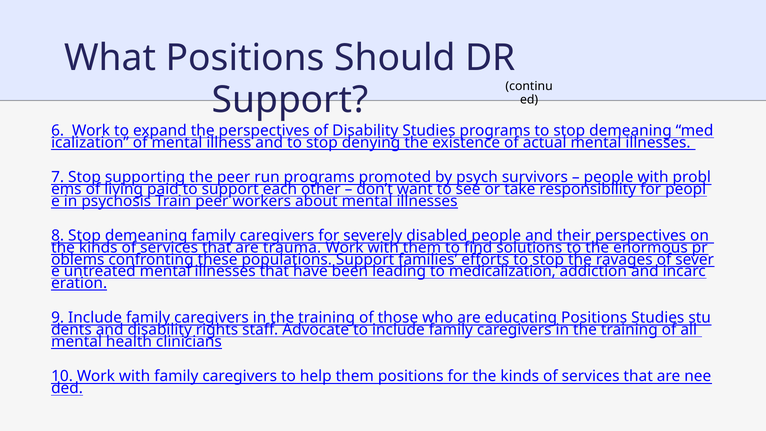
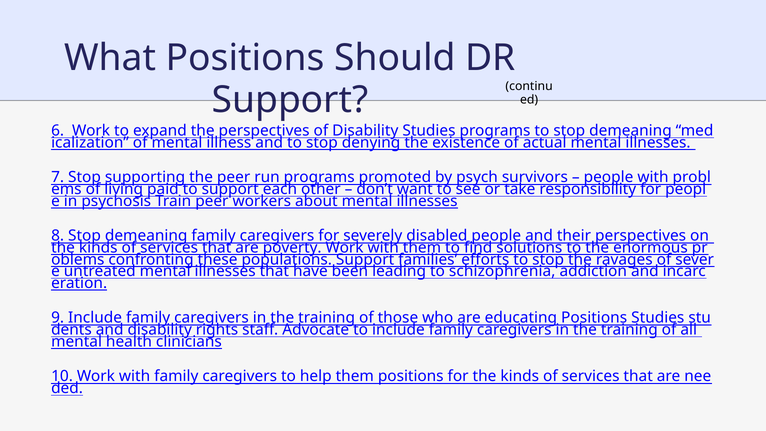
trauma: trauma -> poverty (292, 248)
medicalization: medicalization -> schizophrenia (502, 271)
